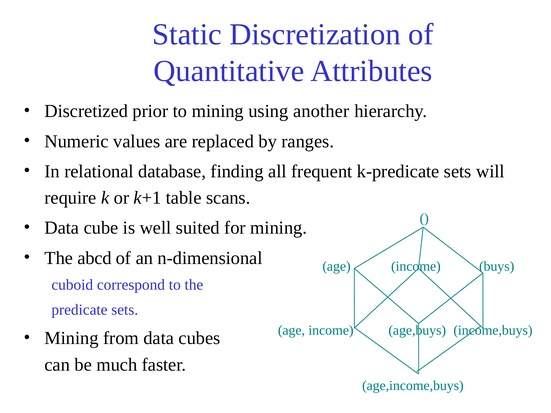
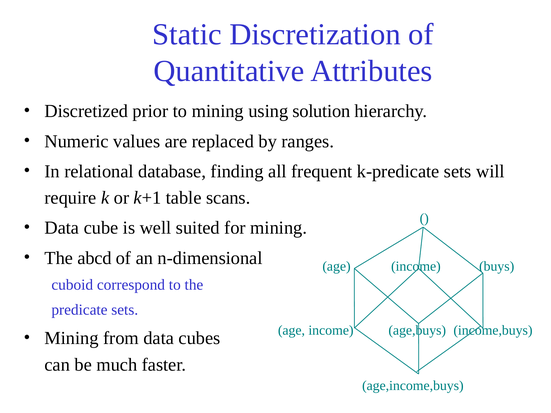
another: another -> solution (321, 111)
